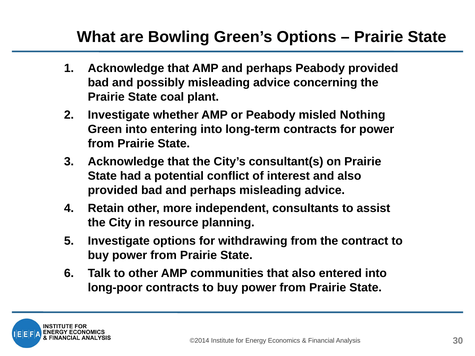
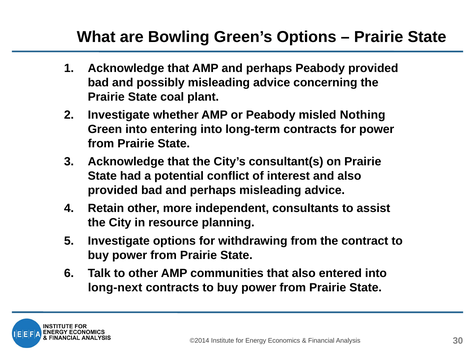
long-poor: long-poor -> long-next (115, 288)
